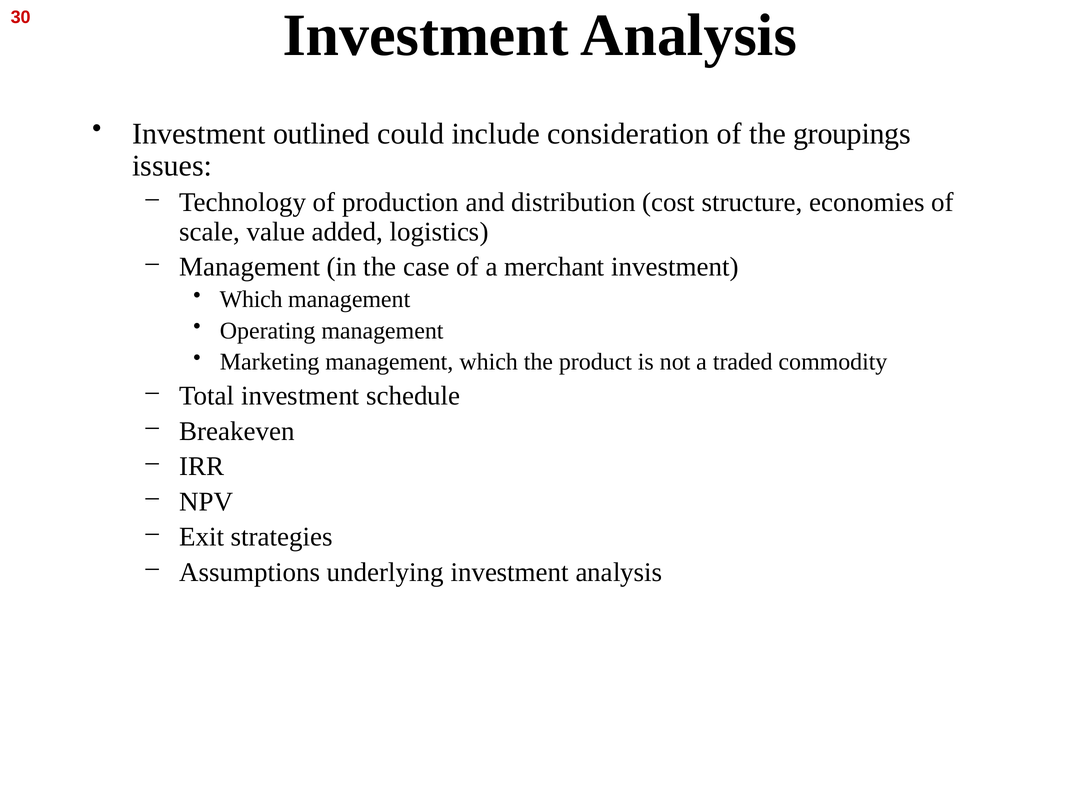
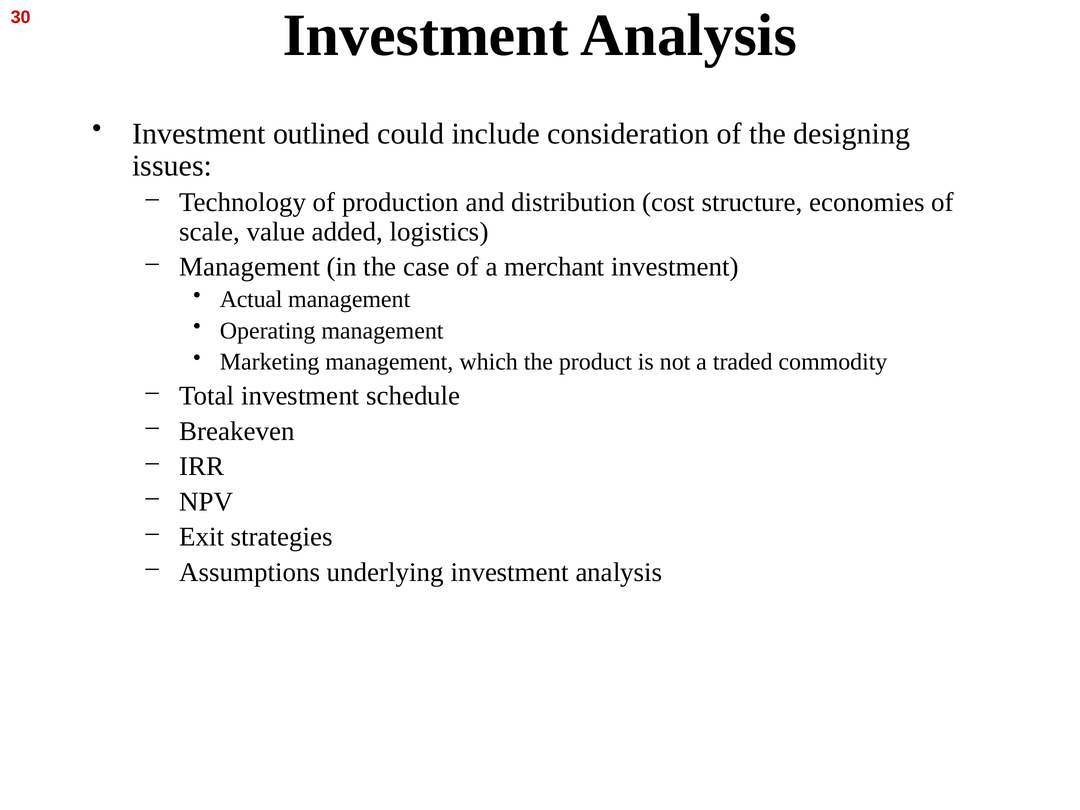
groupings: groupings -> designing (852, 134)
Which: Which -> Actual (251, 299)
